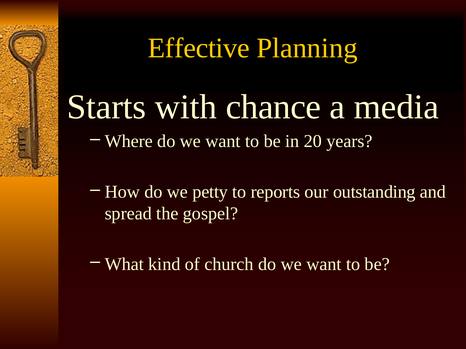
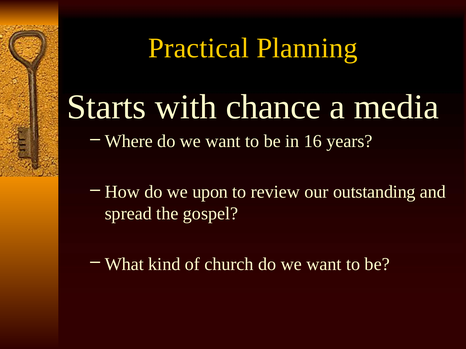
Effective: Effective -> Practical (199, 48)
20: 20 -> 16 (313, 142)
petty: petty -> upon (210, 192)
reports: reports -> review (275, 192)
